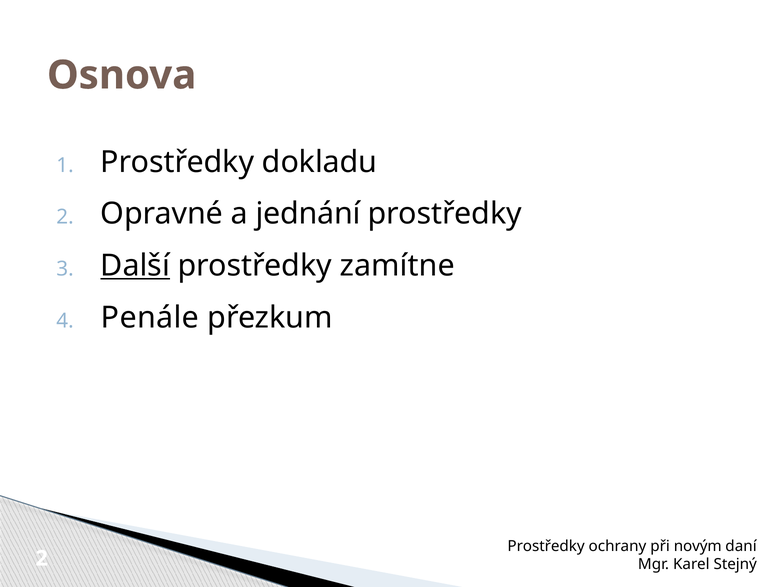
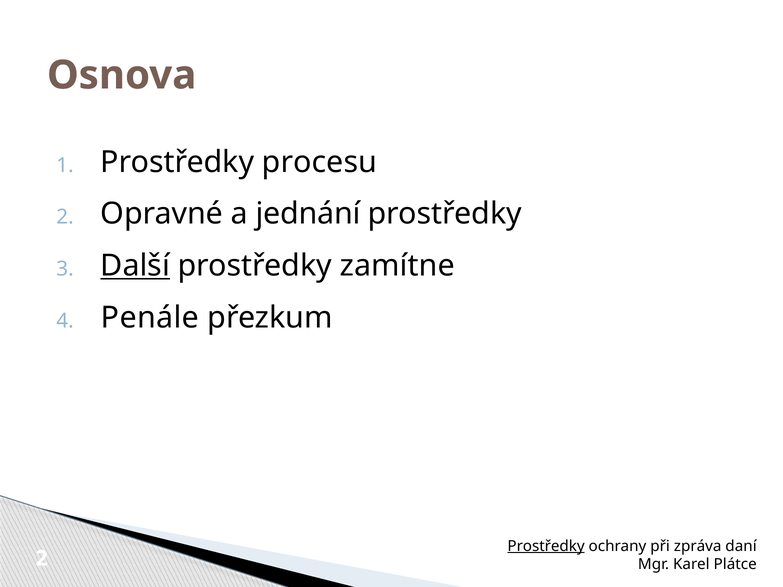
dokladu: dokladu -> procesu (320, 162)
Prostředky underline: none -> present (546, 546)
novým: novým -> zpráva (698, 546)
Stejný: Stejný -> Plátce (735, 564)
